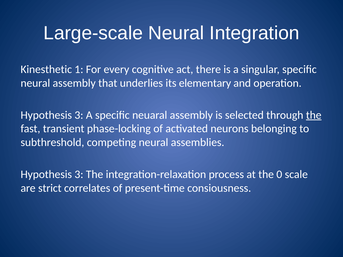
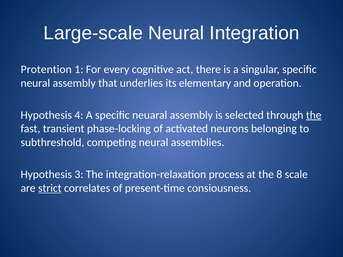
Kinesthetic: Kinesthetic -> Protention (46, 69)
3: 3 -> 4 (79, 115)
0: 0 -> 8 (279, 175)
strict underline: none -> present (50, 188)
